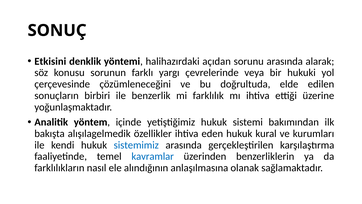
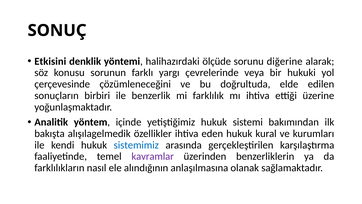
açıdan: açıdan -> ölçüde (217, 61)
sorunu arasında: arasında -> diğerine (285, 61)
kavramlar colour: blue -> purple (153, 156)
